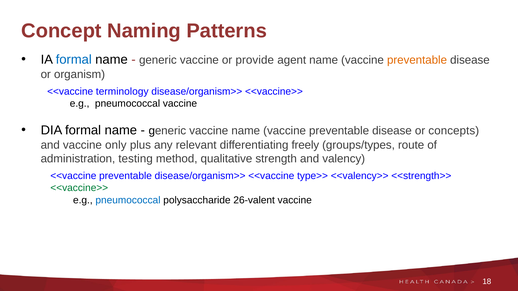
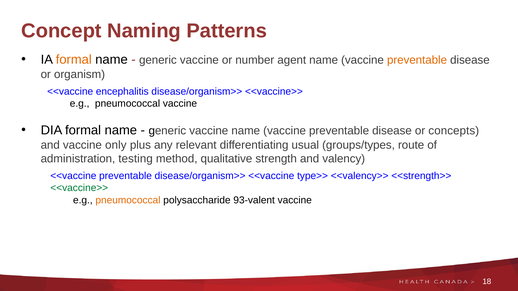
formal colour: blue -> orange (74, 60)
provide: provide -> number (255, 60)
terminology: terminology -> encephalitis (122, 91)
freely: freely -> usual (305, 145)
pneumococcal colour: blue -> orange (128, 200)
26-valent: 26-valent -> 93-valent (254, 200)
